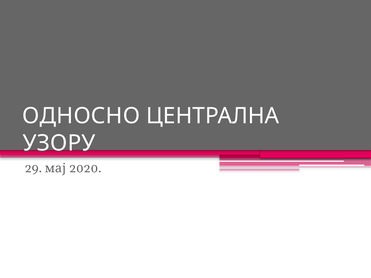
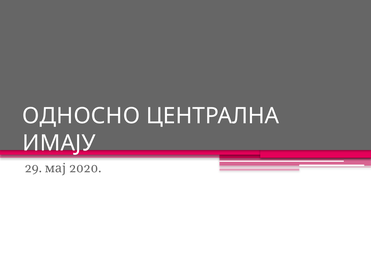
УЗОРУ: УЗОРУ -> ИМАЈУ (59, 143)
